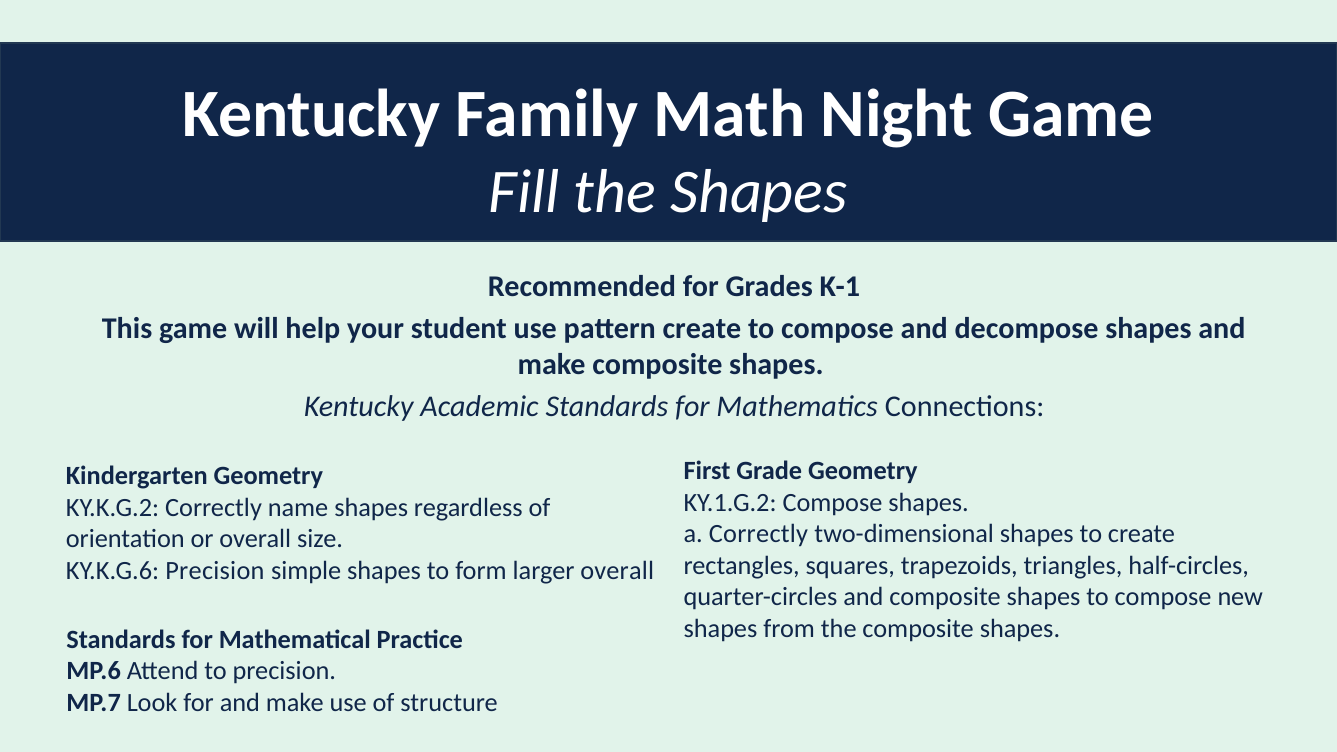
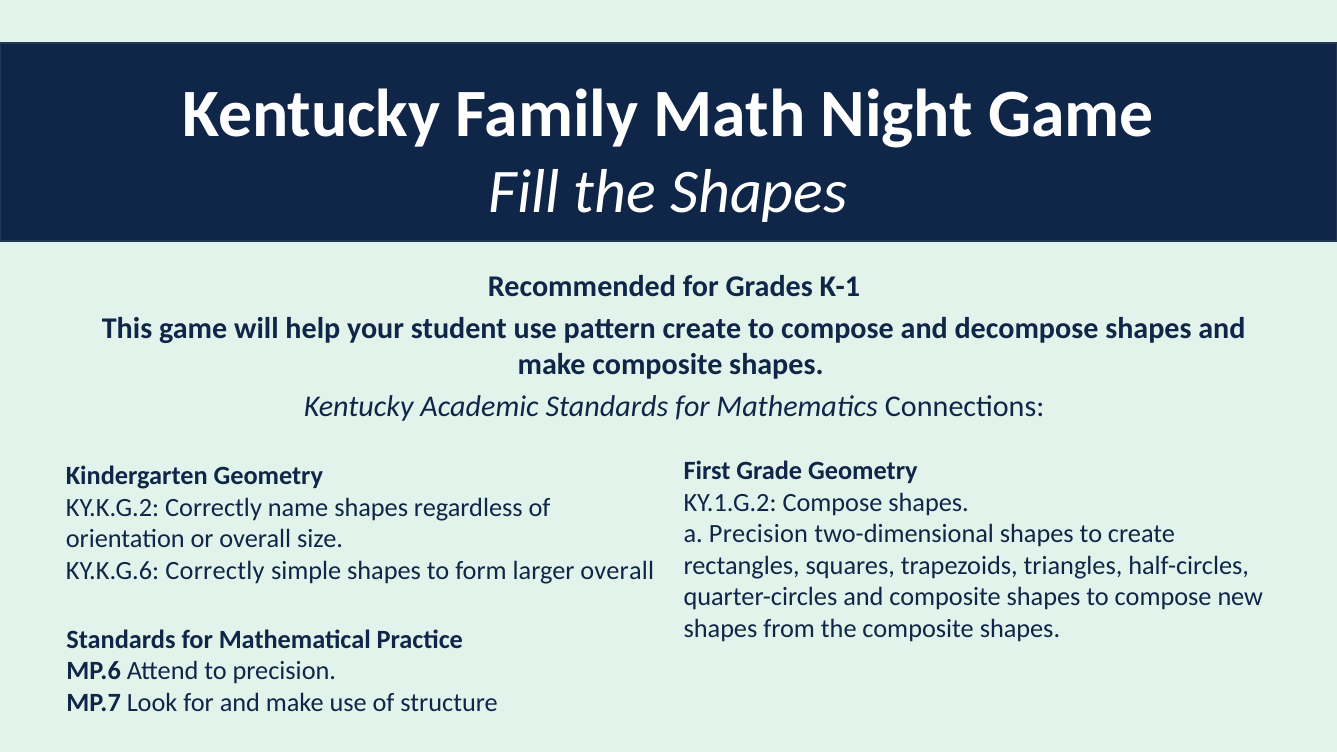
a Correctly: Correctly -> Precision (758, 534)
KY.K.G.6 Precision: Precision -> Correctly (215, 571)
